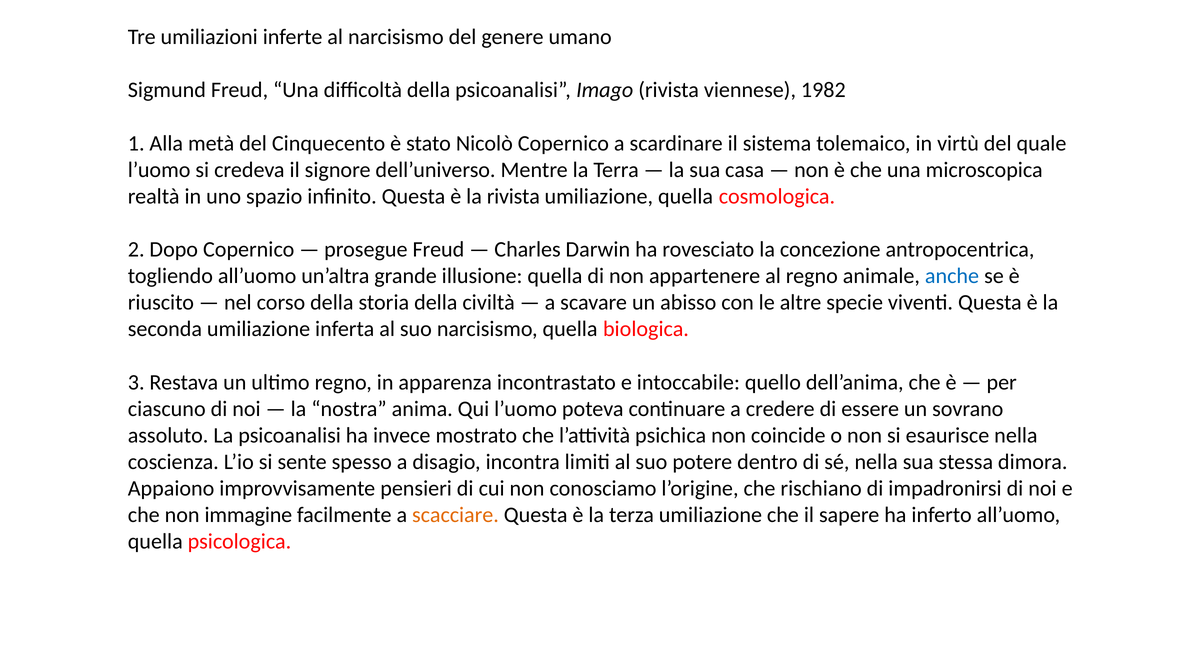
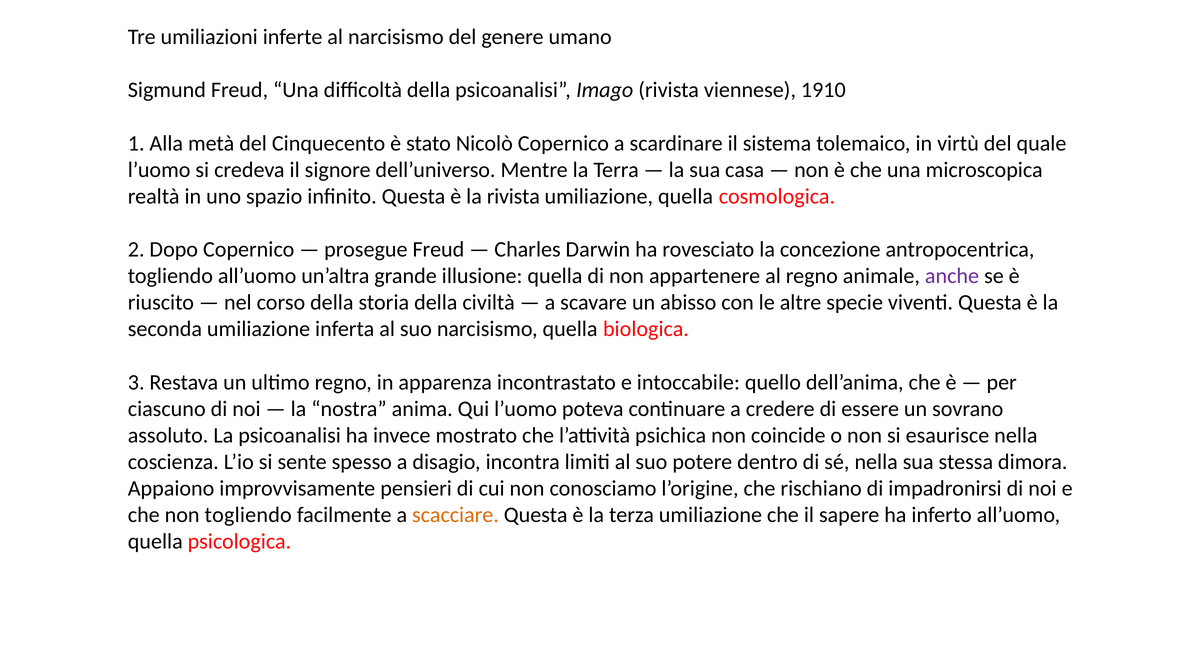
1982: 1982 -> 1910 (823, 90)
anche colour: blue -> purple (952, 276)
non immagine: immagine -> togliendo (248, 515)
